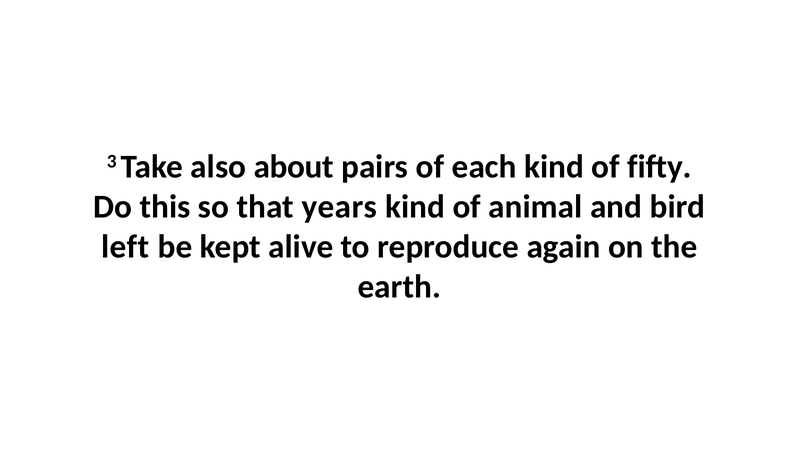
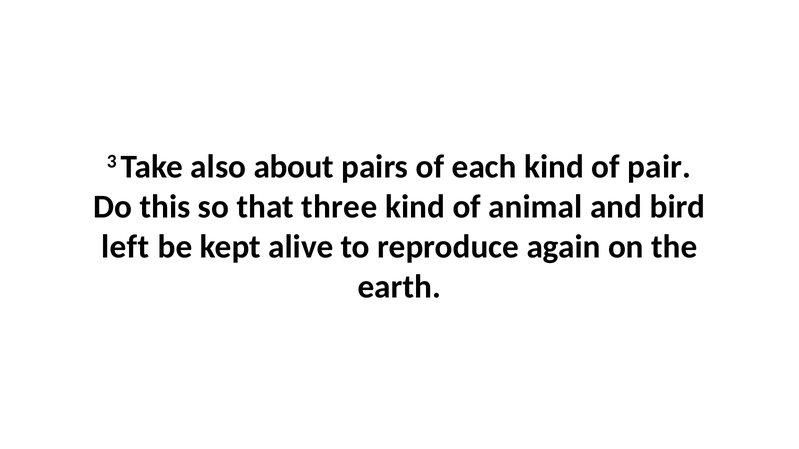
fifty: fifty -> pair (659, 167)
years: years -> three (339, 207)
